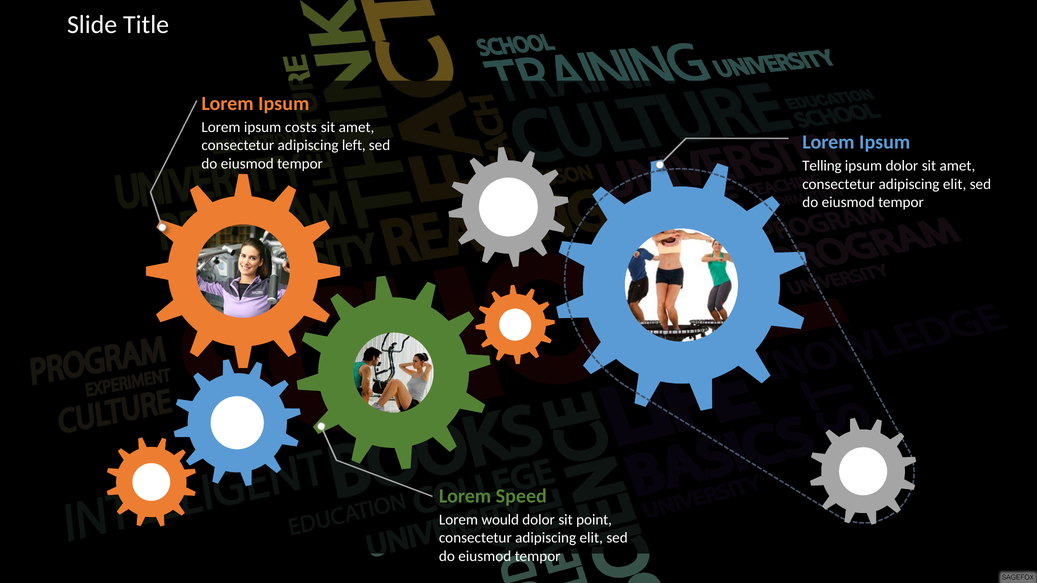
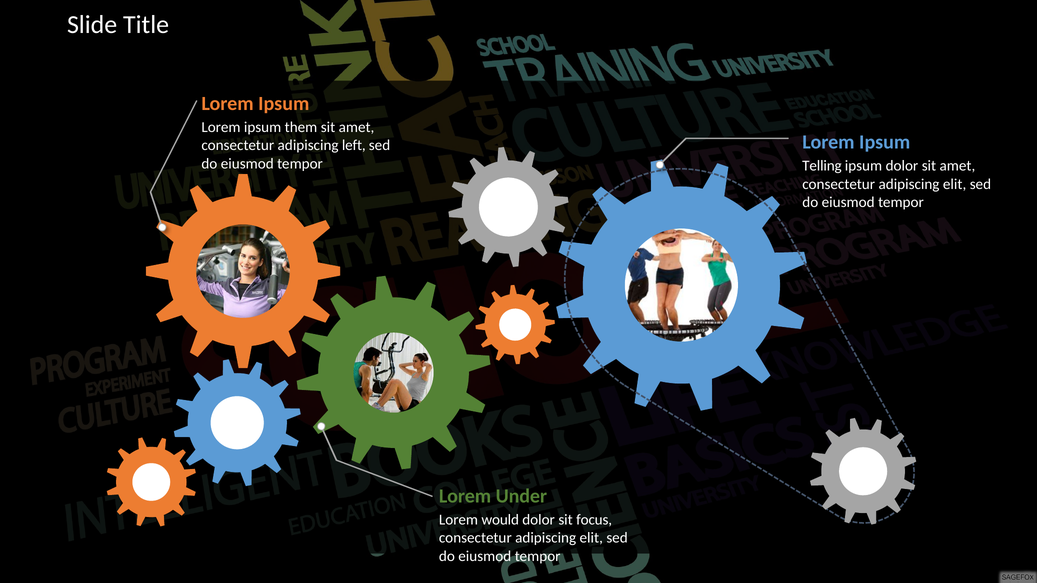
costs: costs -> them (301, 127)
Speed: Speed -> Under (521, 496)
point: point -> focus (594, 520)
